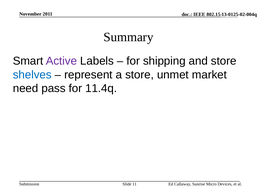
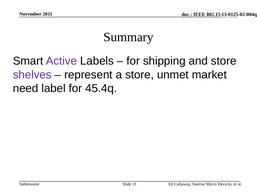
shelves colour: blue -> purple (32, 75)
pass: pass -> label (54, 89)
11.4q: 11.4q -> 45.4q (101, 89)
